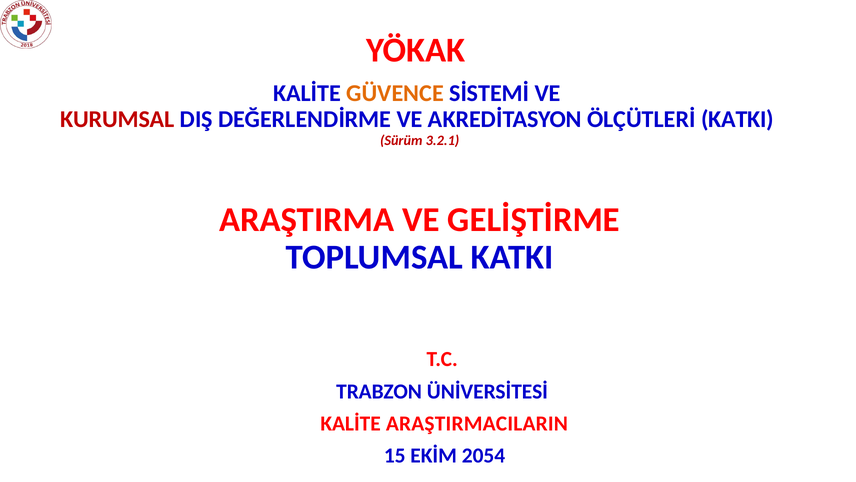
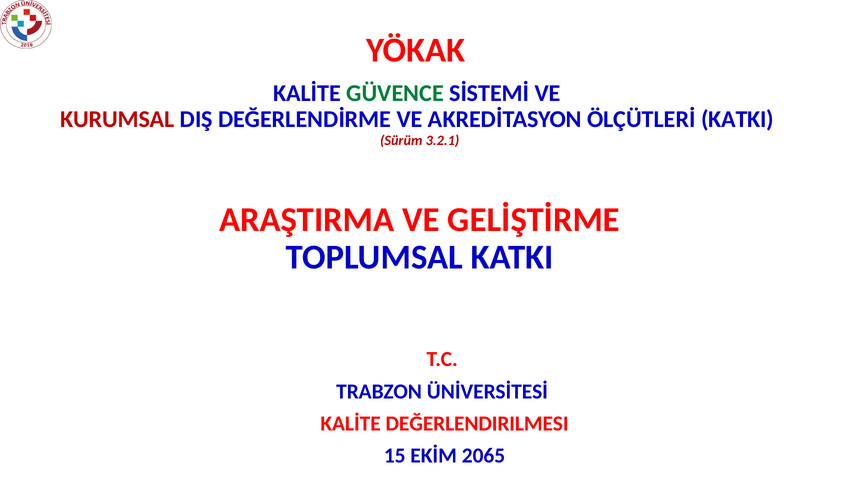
GÜVENCE colour: orange -> green (395, 93)
ARAŞTIRMACILARIN: ARAŞTIRMACILARIN -> DEĞERLENDIRILMESI (477, 423)
2054: 2054 -> 2065 (483, 455)
